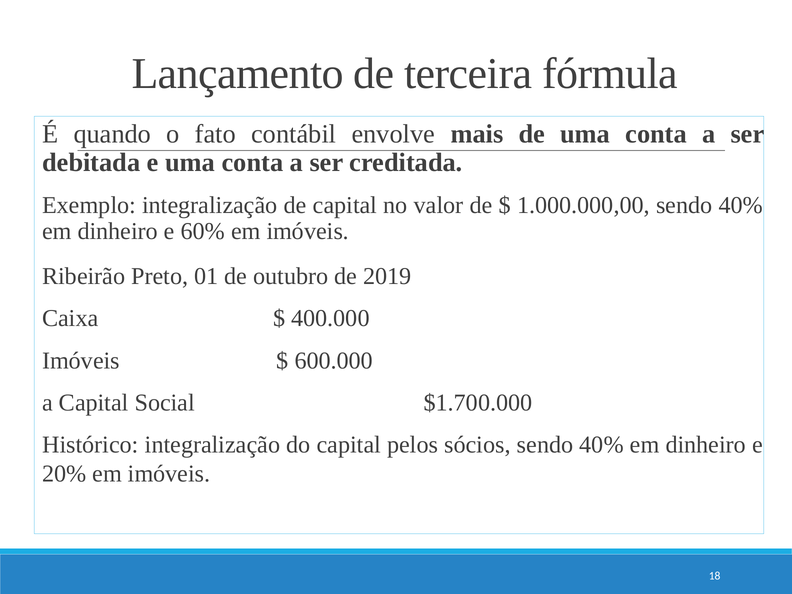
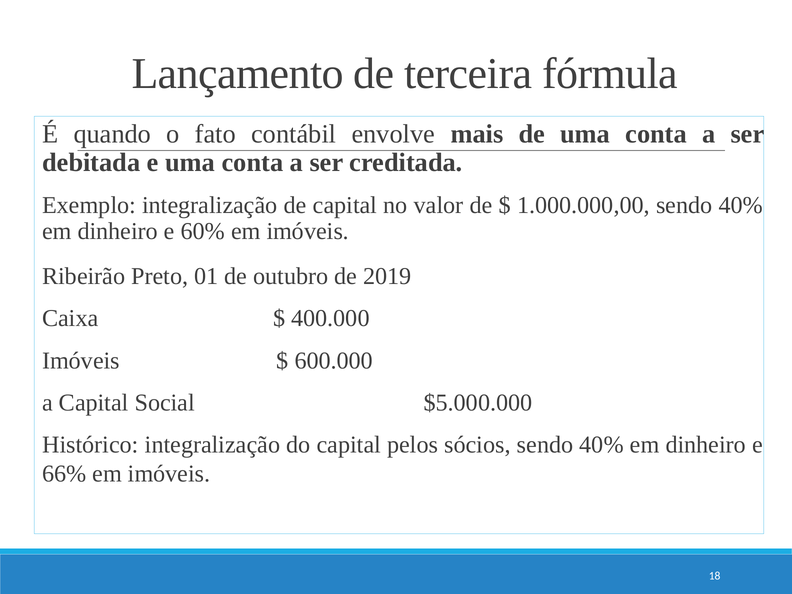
$1.700.000: $1.700.000 -> $5.000.000 (478, 403)
20%: 20% -> 66% (64, 474)
